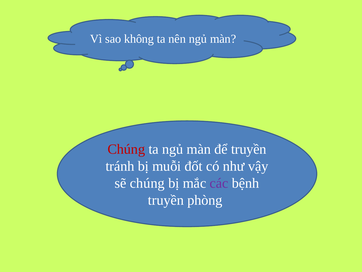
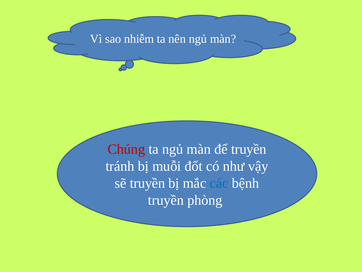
không: không -> nhiễm (139, 39)
sẽ chúng: chúng -> truyền (147, 183)
các colour: purple -> blue (219, 183)
